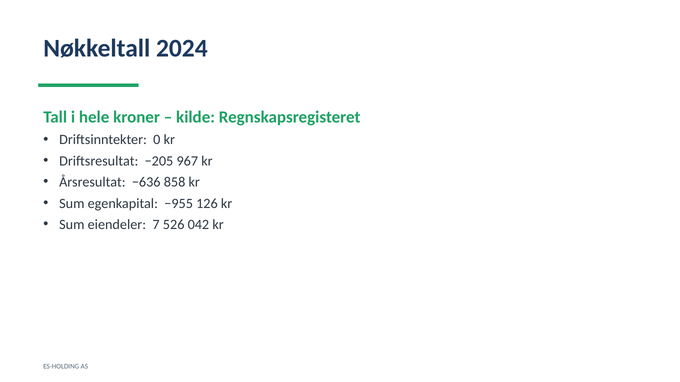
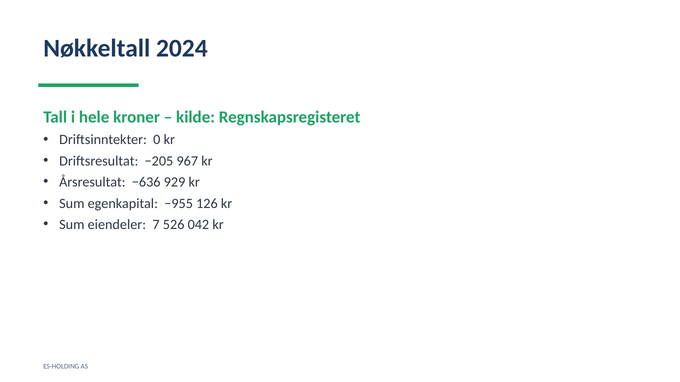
858: 858 -> 929 (175, 182)
